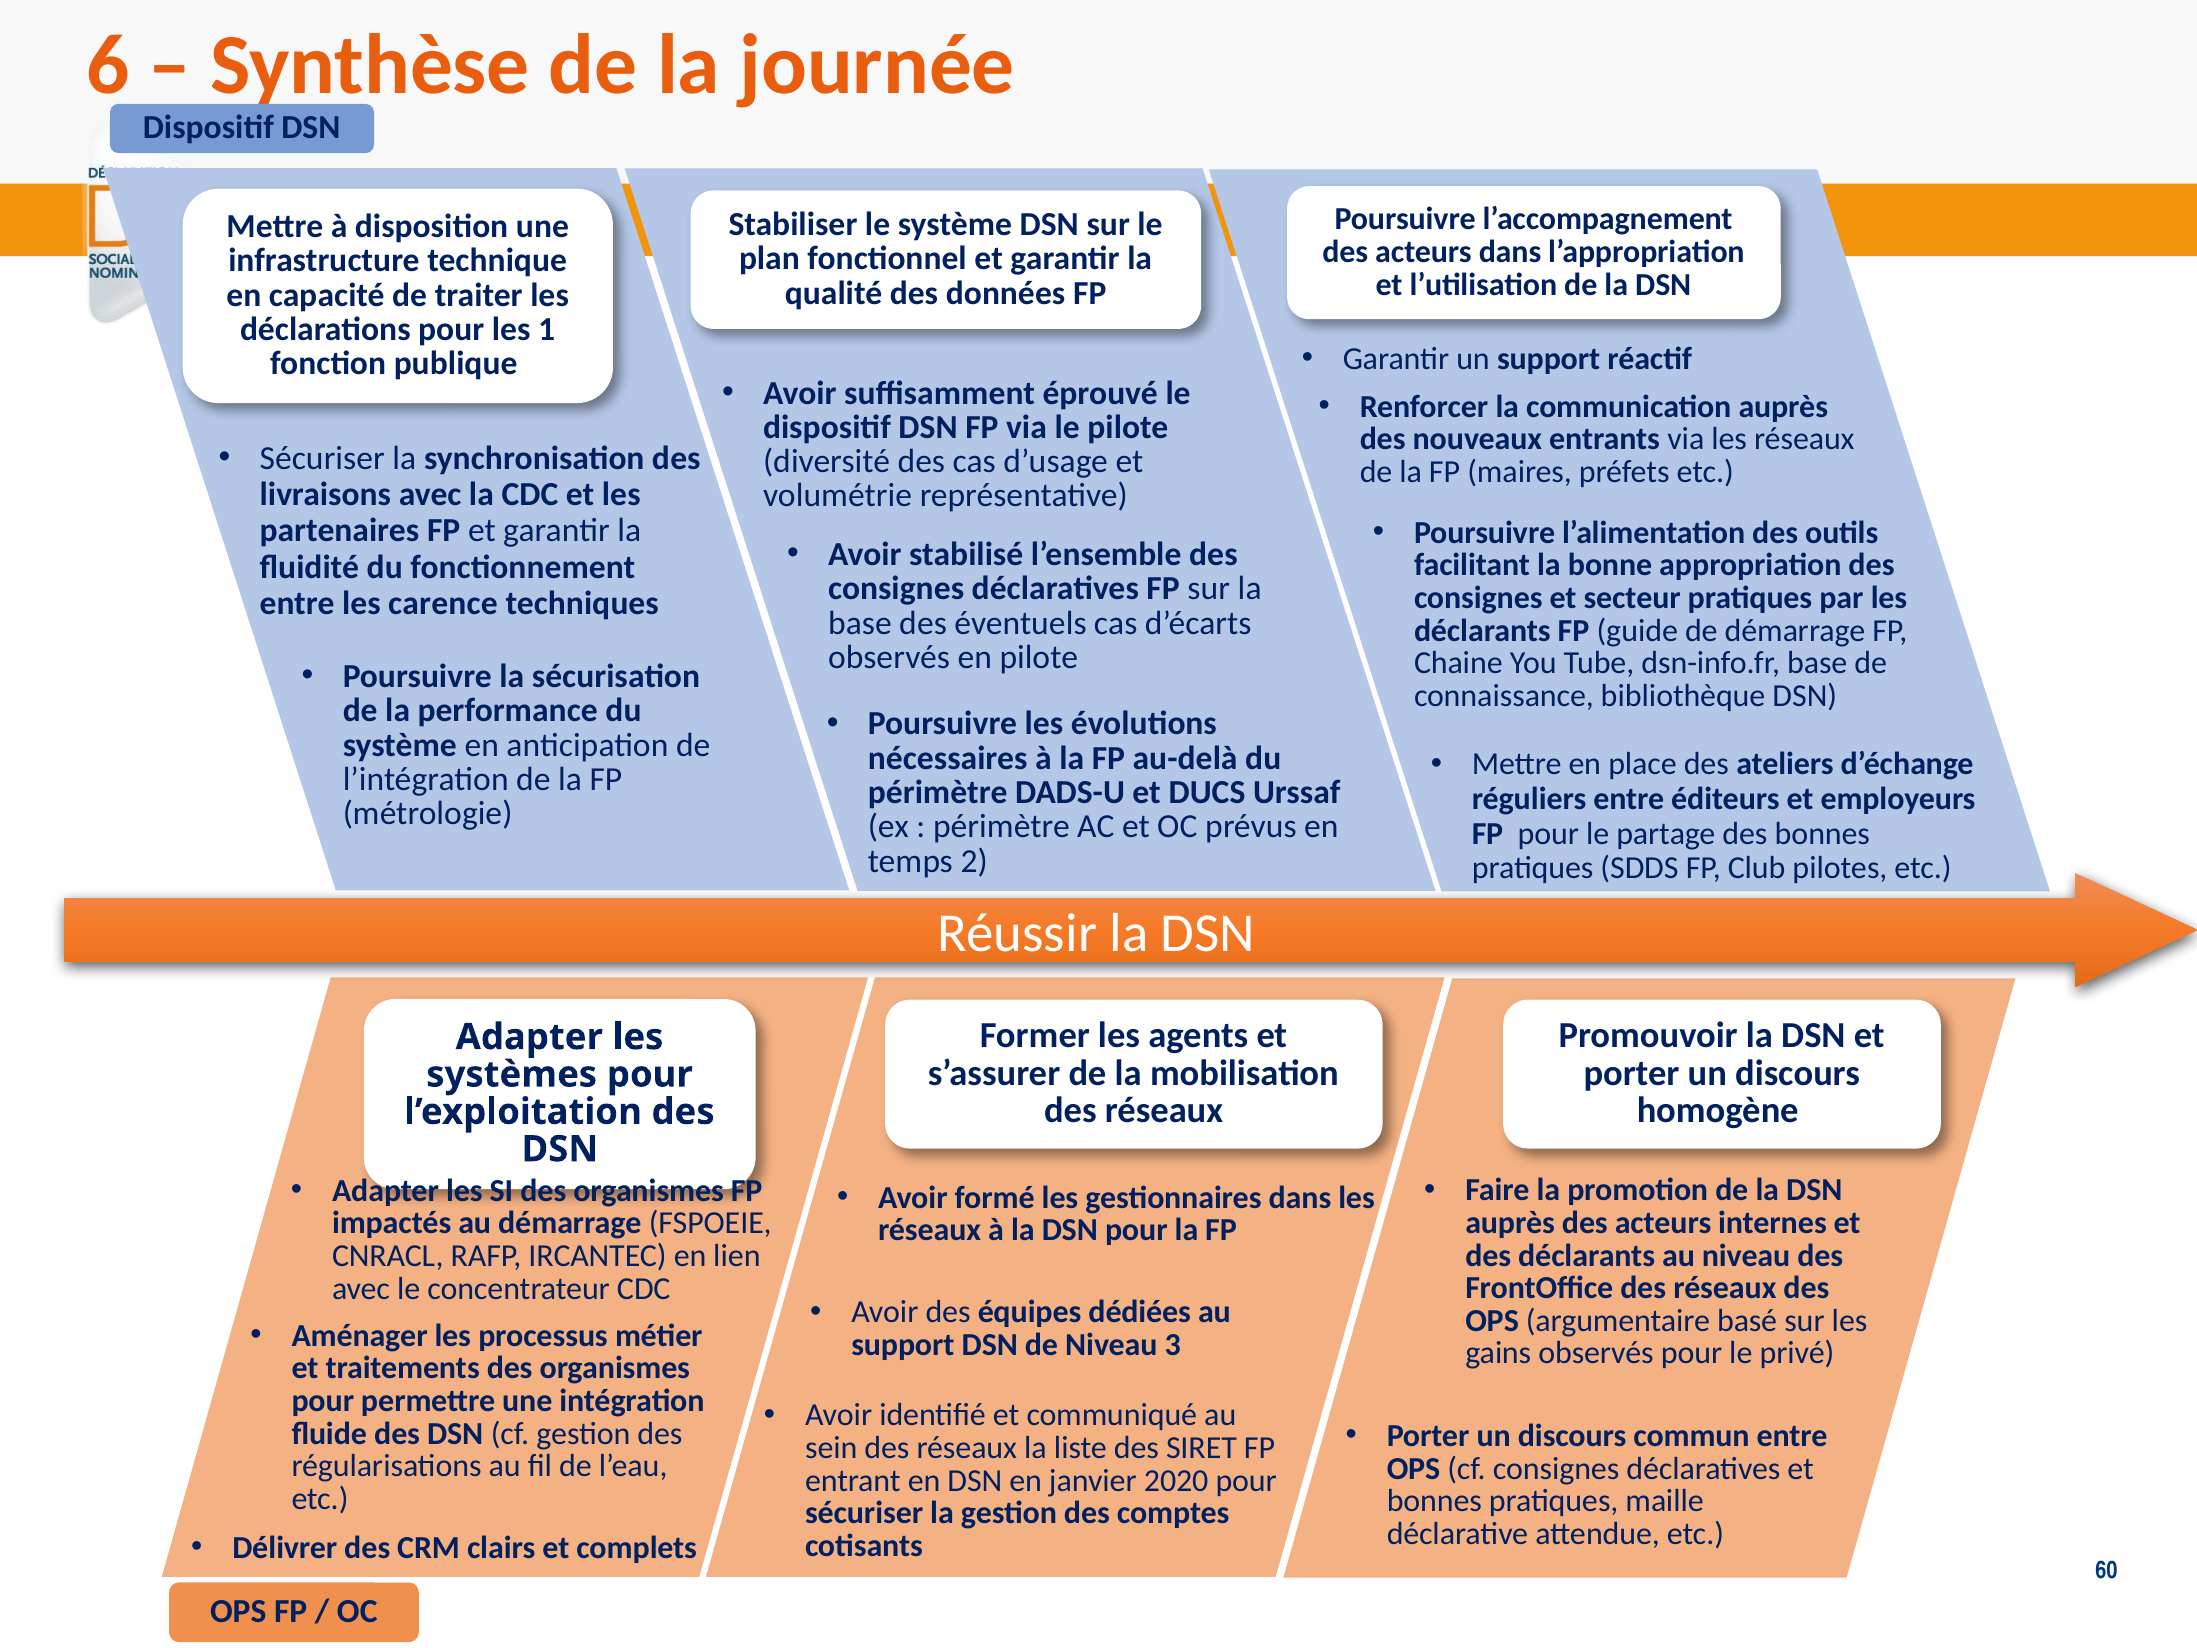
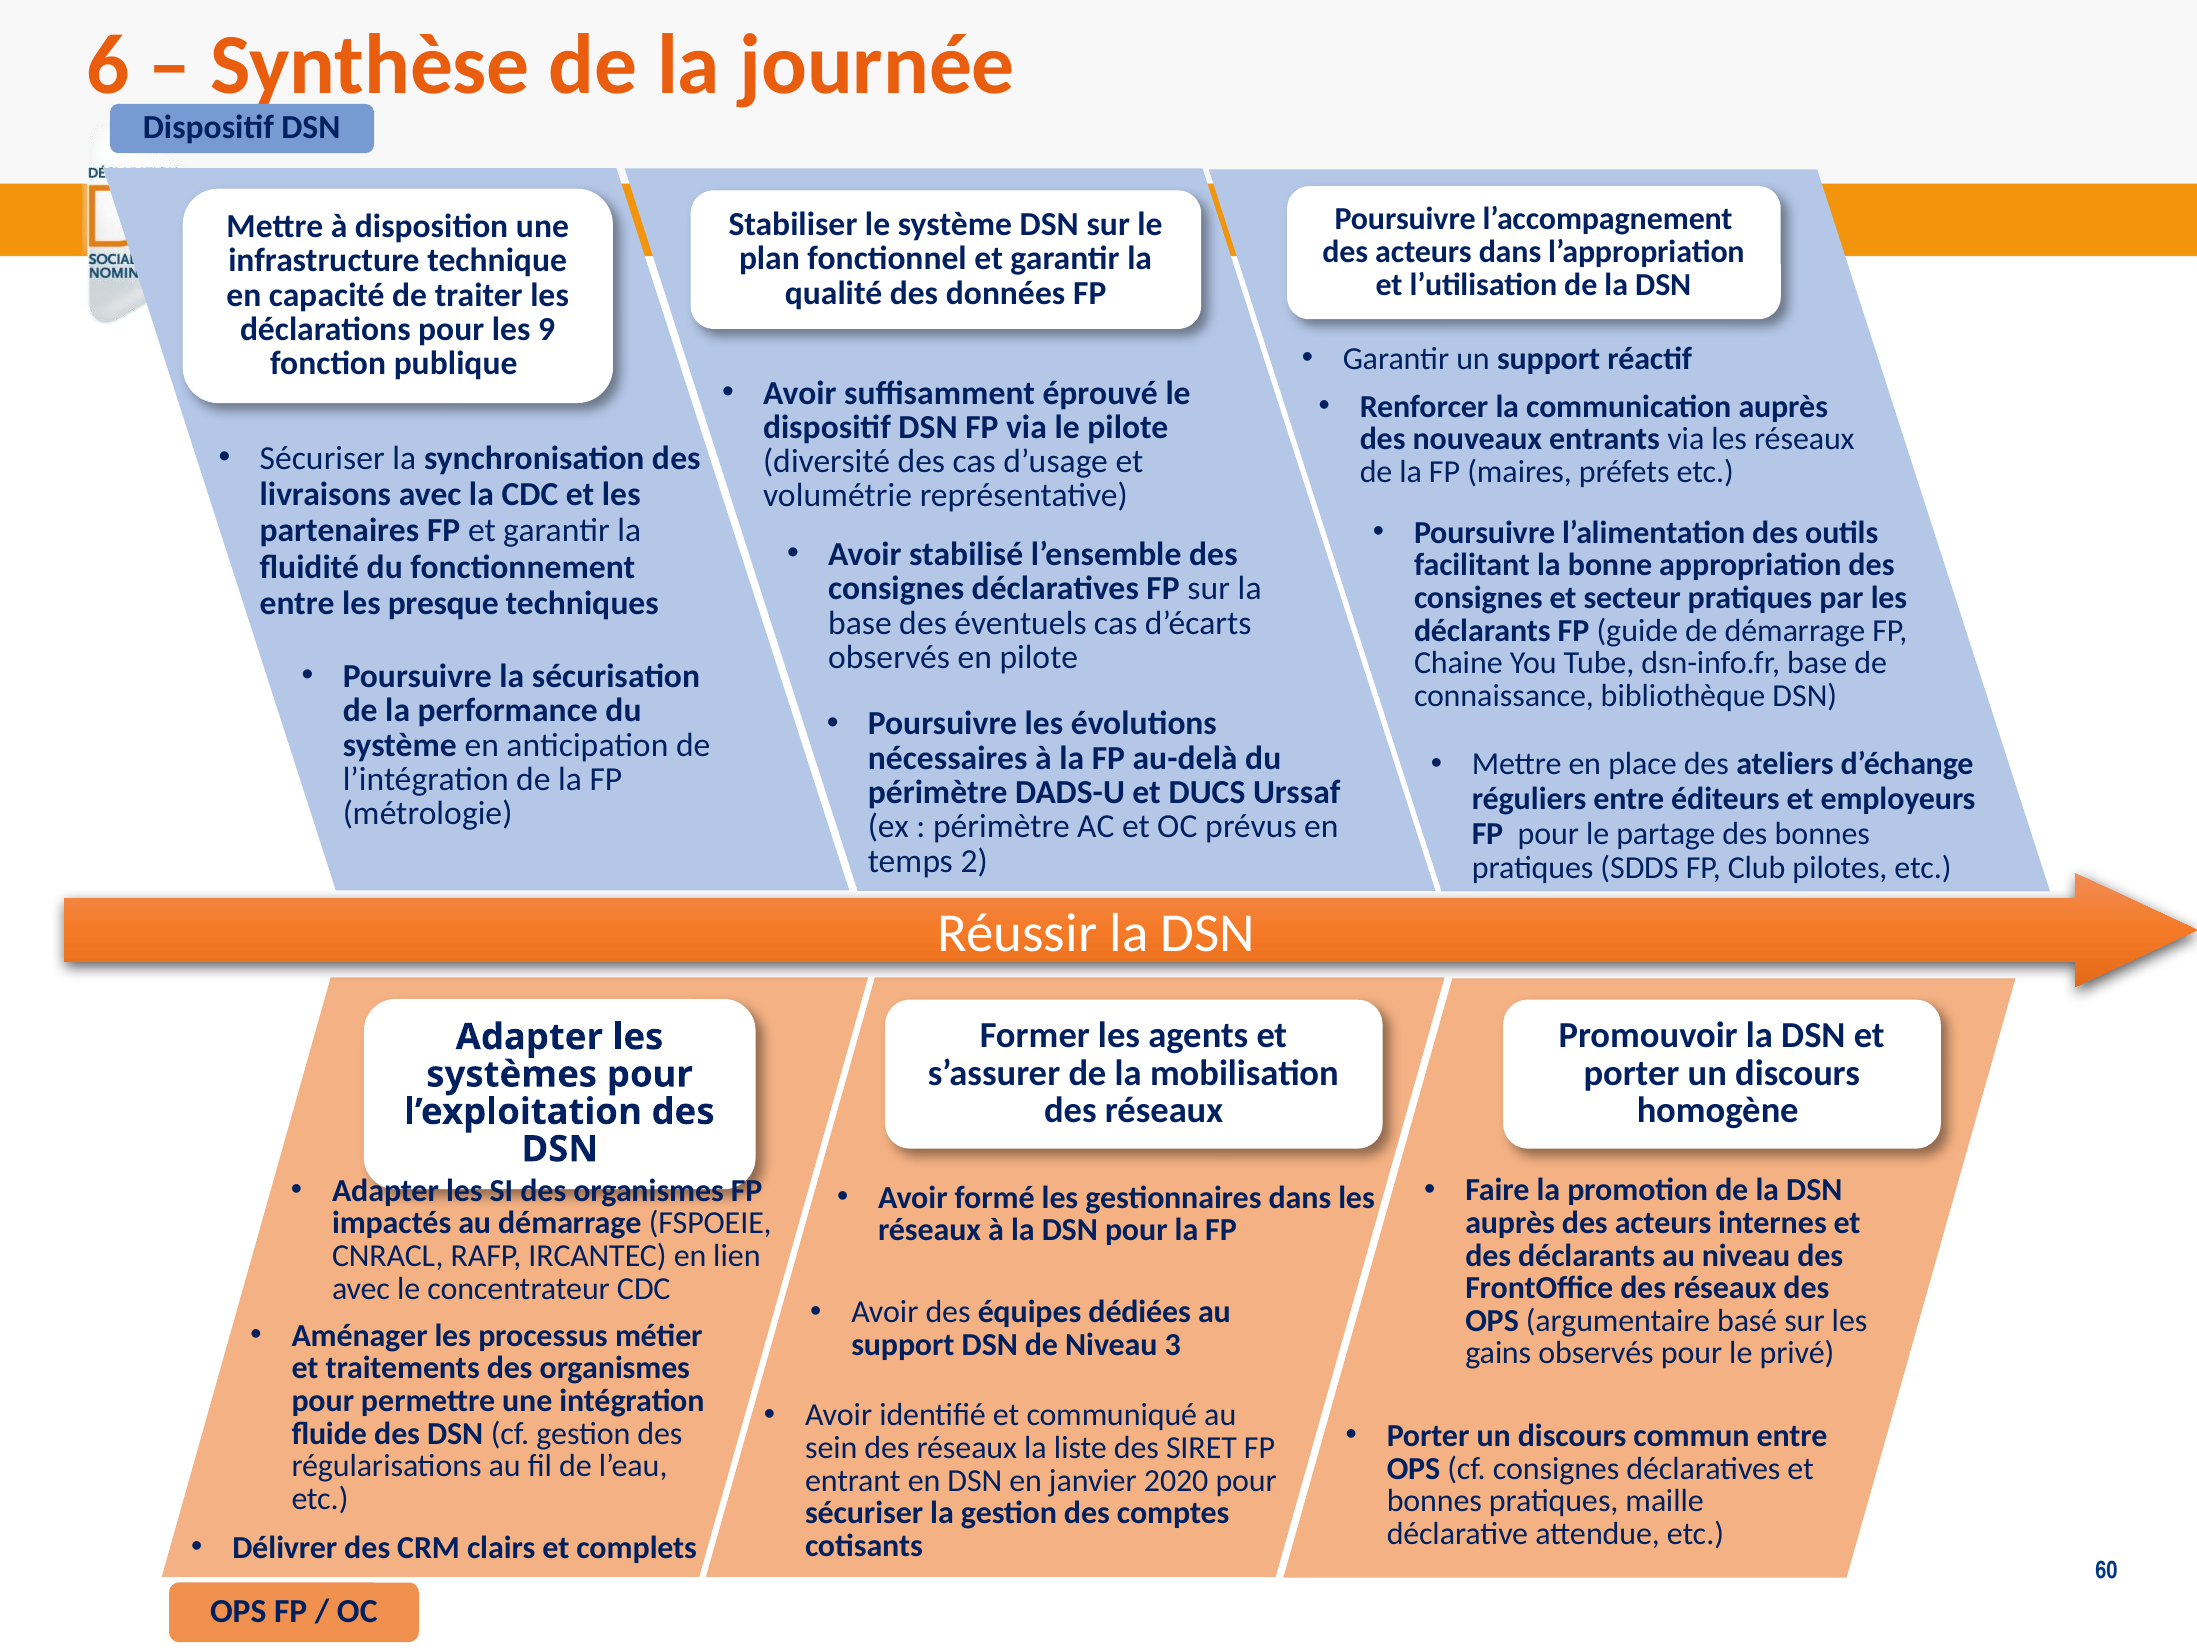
1: 1 -> 9 (547, 329)
carence: carence -> presque (443, 603)
